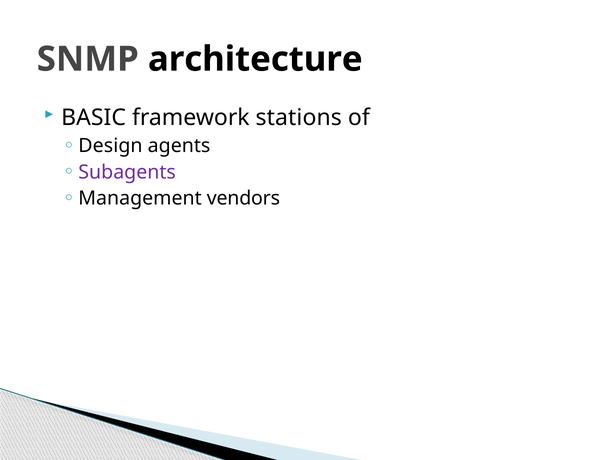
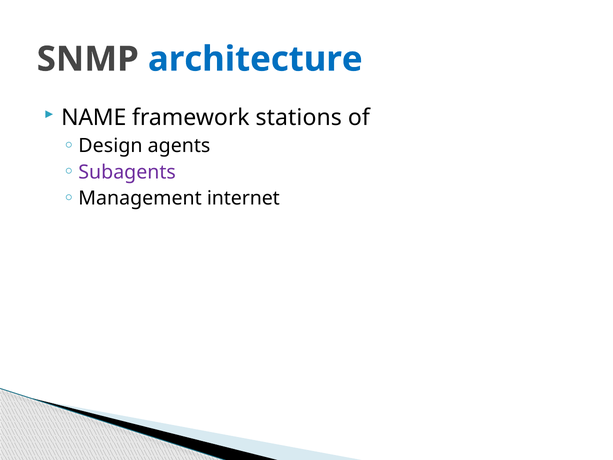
architecture colour: black -> blue (255, 59)
BASIC: BASIC -> NAME (94, 118)
vendors: vendors -> internet (243, 198)
